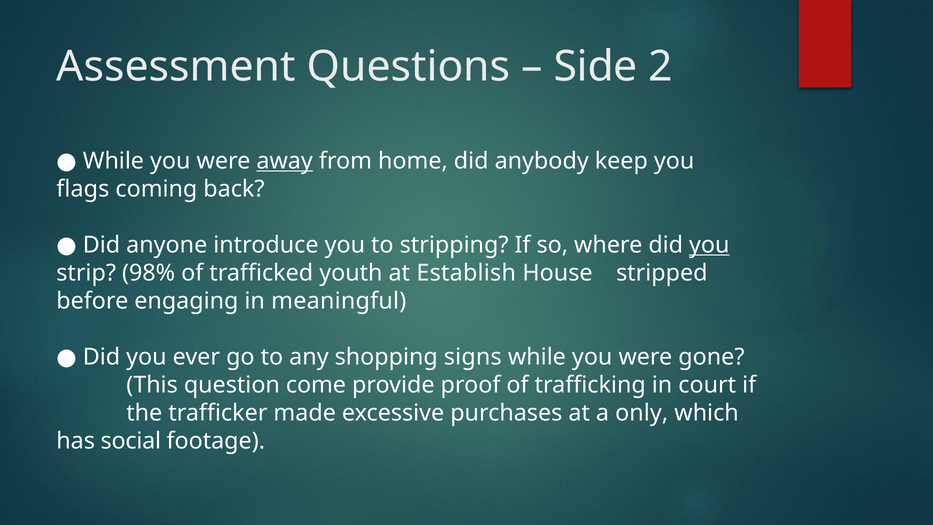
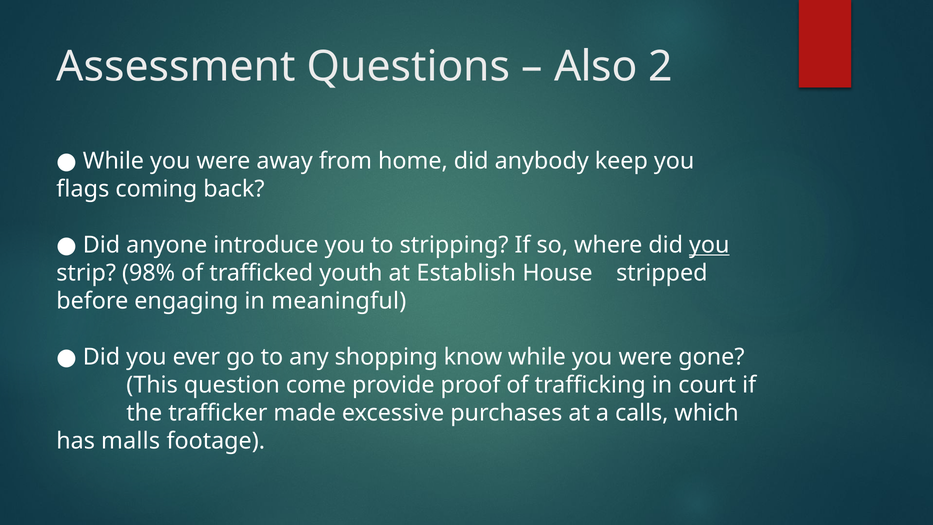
Side: Side -> Also (596, 67)
away underline: present -> none (285, 161)
signs: signs -> know (473, 357)
only: only -> calls (642, 413)
social: social -> malls (131, 441)
